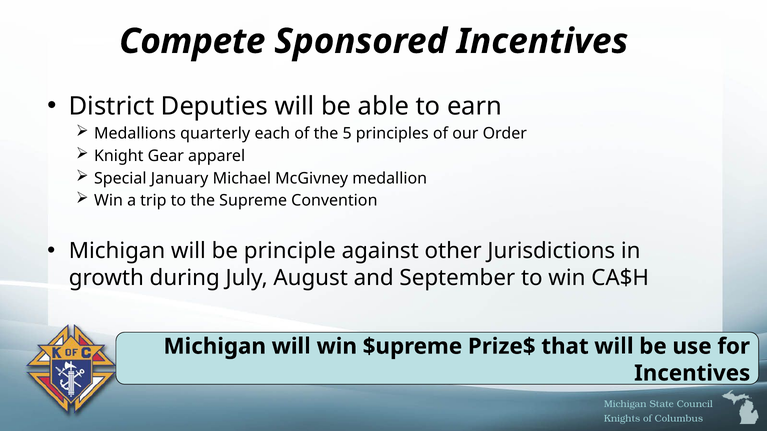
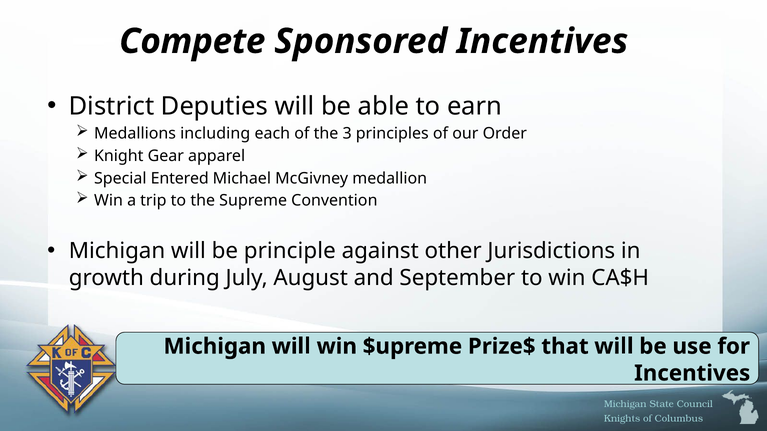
quarterly: quarterly -> including (215, 134)
5: 5 -> 3 (347, 134)
January: January -> Entered (180, 179)
